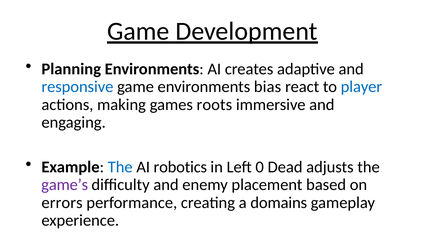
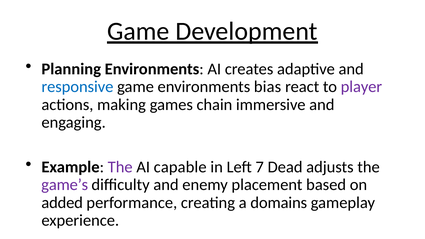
player colour: blue -> purple (361, 87)
roots: roots -> chain (214, 105)
The colour: blue -> purple (120, 167)
robotics: robotics -> capable (180, 167)
0: 0 -> 7 (260, 167)
errors: errors -> added (62, 203)
